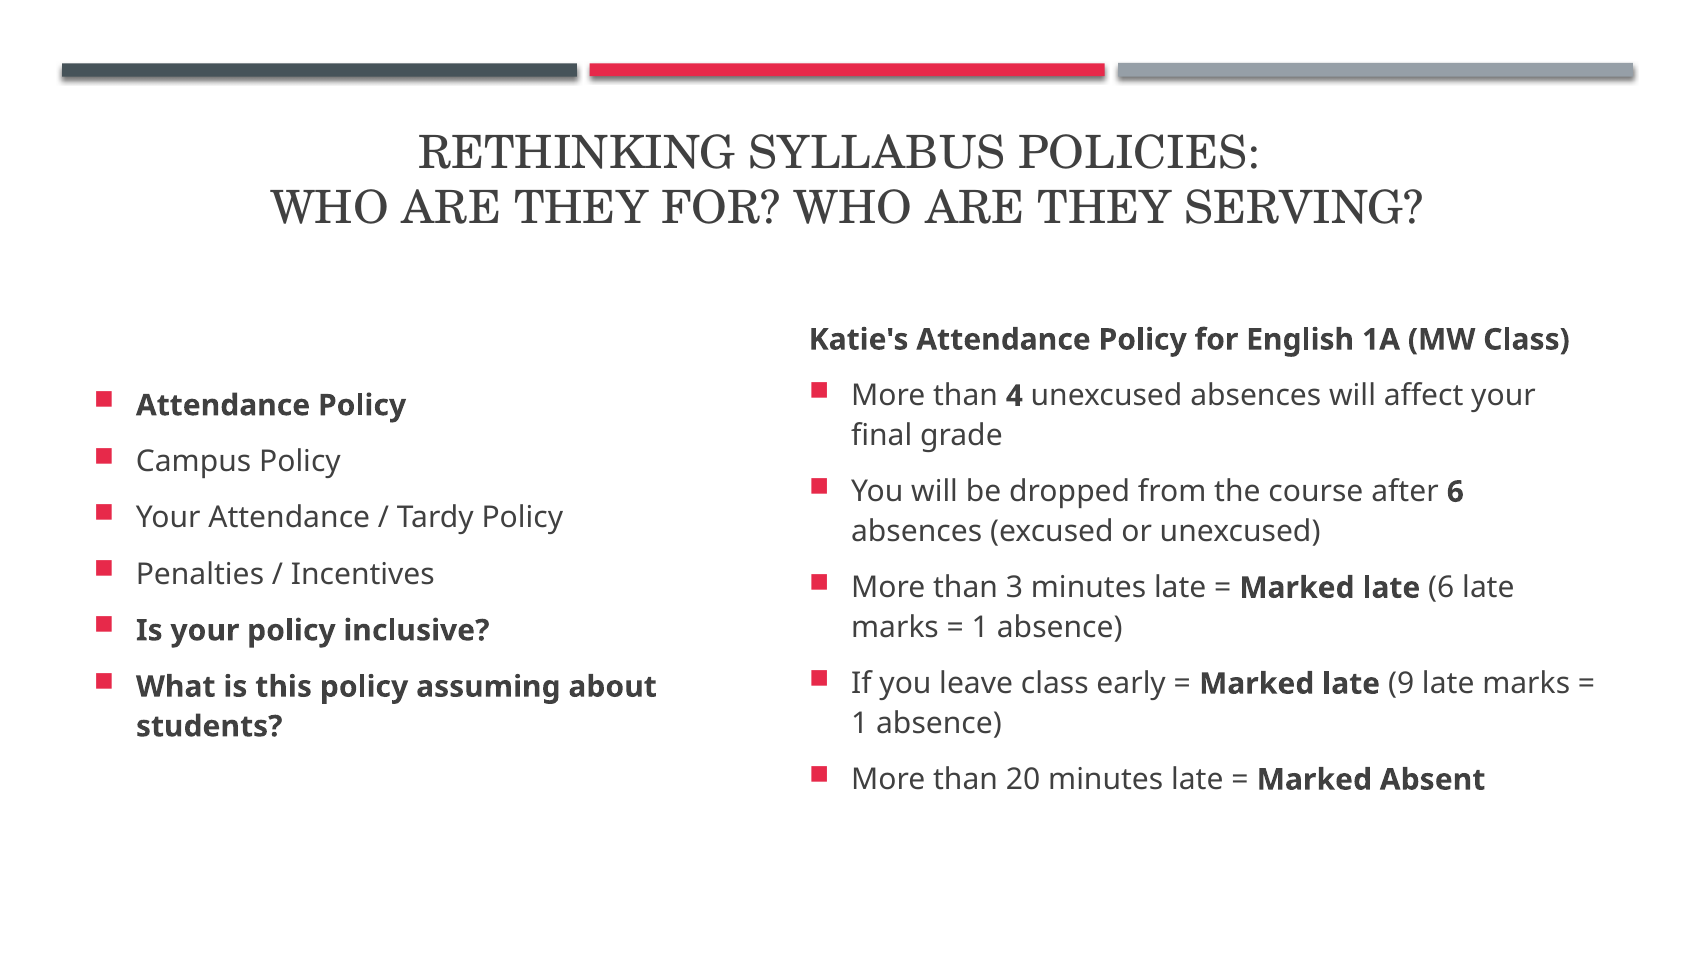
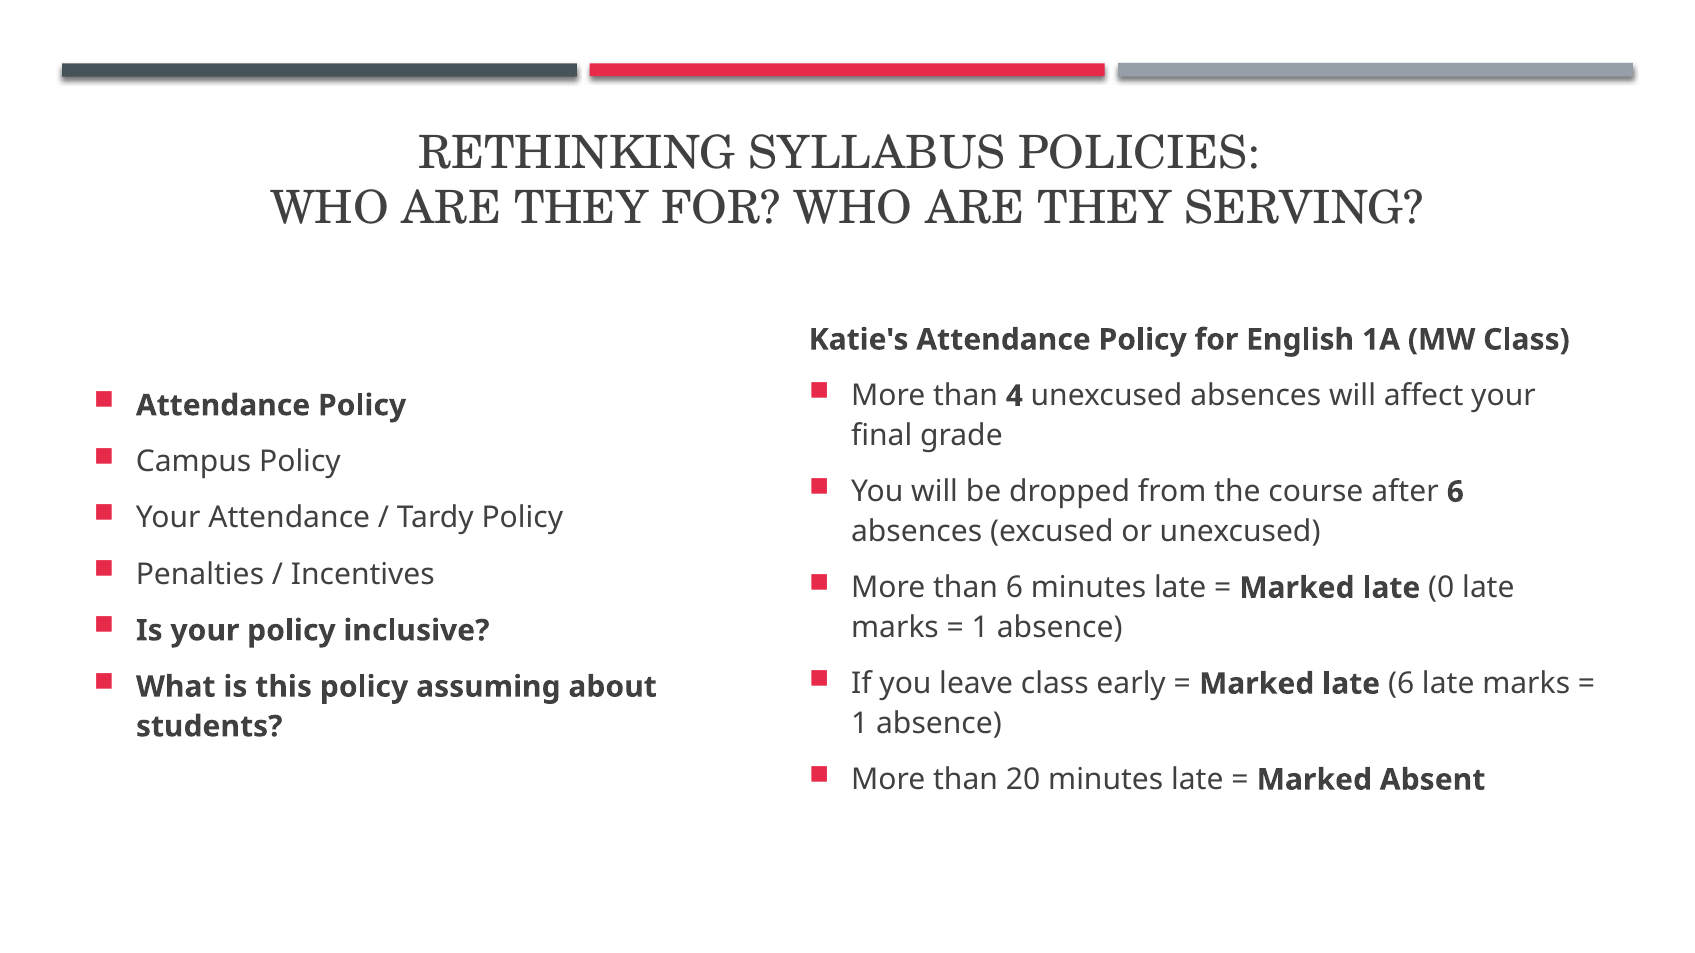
than 3: 3 -> 6 (1014, 588)
late 6: 6 -> 0 (1441, 588)
late 9: 9 -> 6 (1401, 684)
